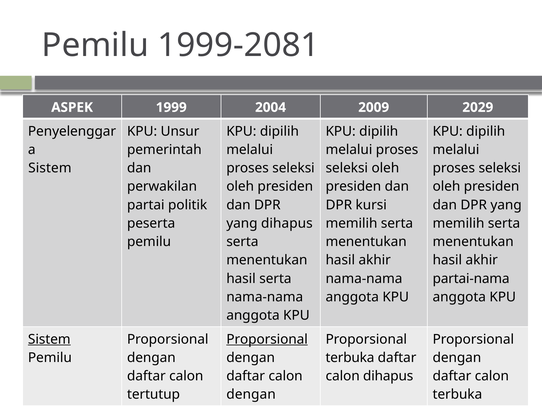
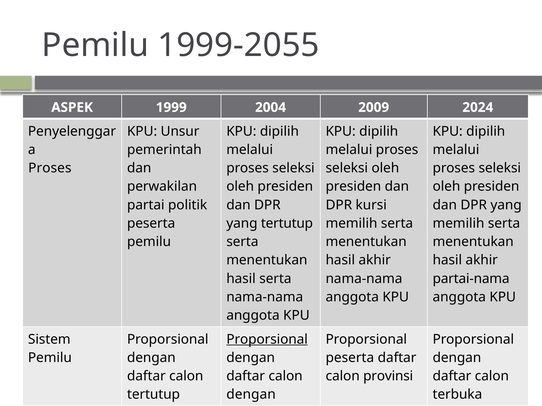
1999-2081: 1999-2081 -> 1999-2055 (239, 45)
2029: 2029 -> 2024 (478, 108)
Sistem: Sistem -> Proses (50, 168)
yang dihapus: dihapus -> tertutup (287, 224)
Sistem underline: present -> none (49, 340)
terbuka: terbuka -> peserta (350, 358)
calon dihapus: dihapus -> provinsi (388, 377)
